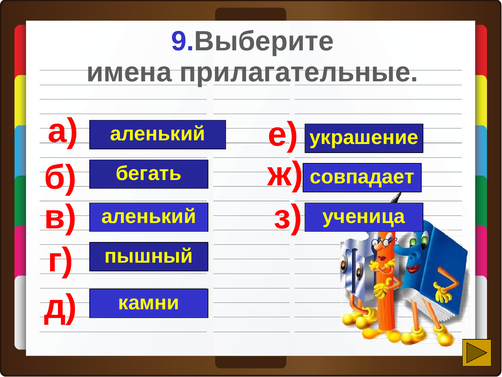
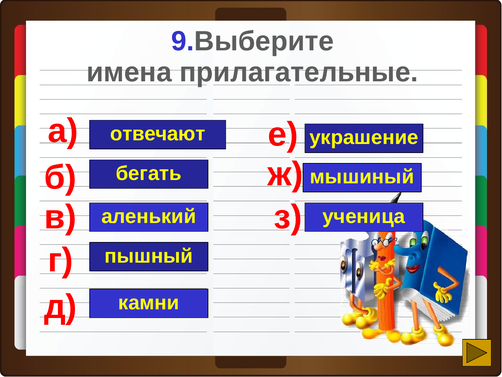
аленький: аленький -> отвечают (158, 134)
совпадает: совпадает -> мышиный (362, 177)
